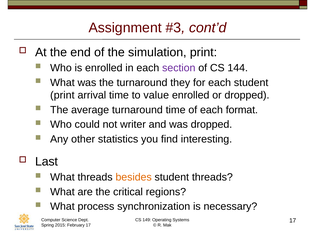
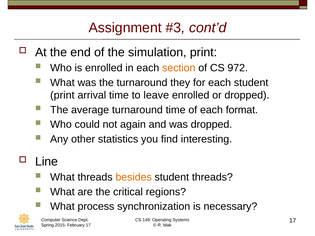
section colour: purple -> orange (179, 68)
144: 144 -> 972 (238, 68)
value: value -> leave (156, 95)
writer: writer -> again (133, 125)
Last: Last -> Line (46, 162)
